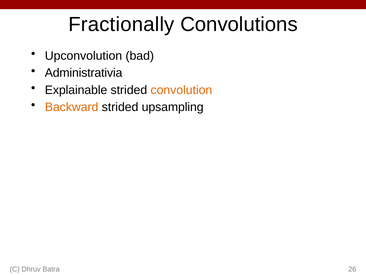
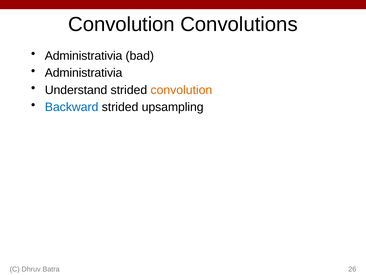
Fractionally: Fractionally -> Convolution (121, 24)
Upconvolution: Upconvolution -> Administrativia (84, 56)
Explainable: Explainable -> Understand (76, 90)
Backward colour: orange -> blue (72, 107)
